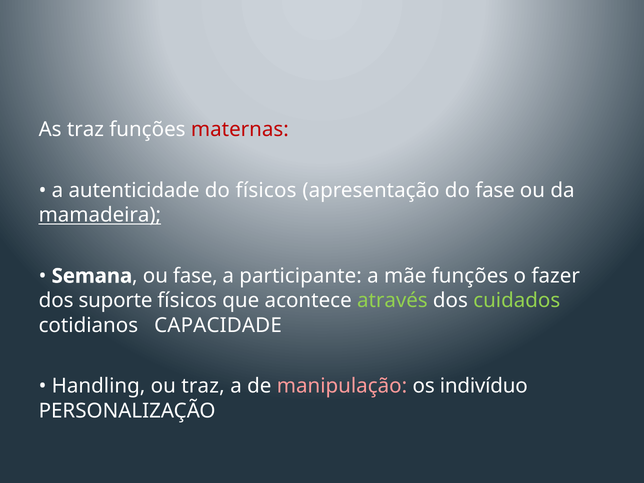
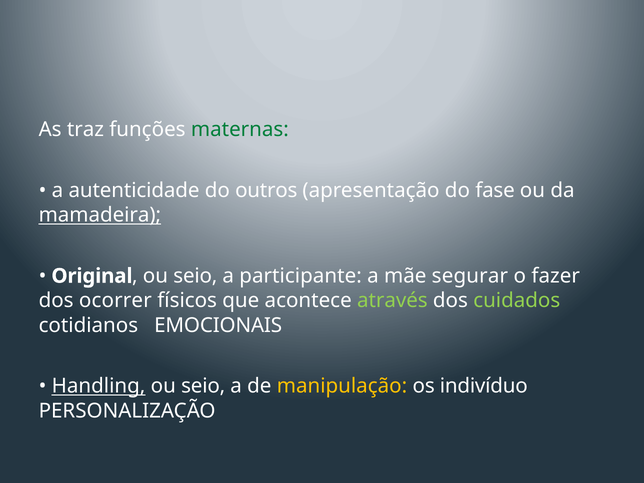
maternas colour: red -> green (240, 130)
do físicos: físicos -> outros (266, 190)
Semana: Semana -> Original (92, 276)
fase: fase -> seio (195, 276)
mãe funções: funções -> segurar (470, 276)
suporte: suporte -> ocorrer (115, 301)
CAPACIDADE: CAPACIDADE -> EMOCIONAIS (218, 325)
Handling underline: none -> present (99, 386)
traz: traz -> seio (203, 386)
manipulação colour: pink -> yellow (342, 386)
